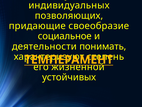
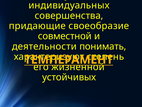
позволяющих: позволяющих -> совершенства (69, 16)
социальное: социальное -> совместной (65, 36)
